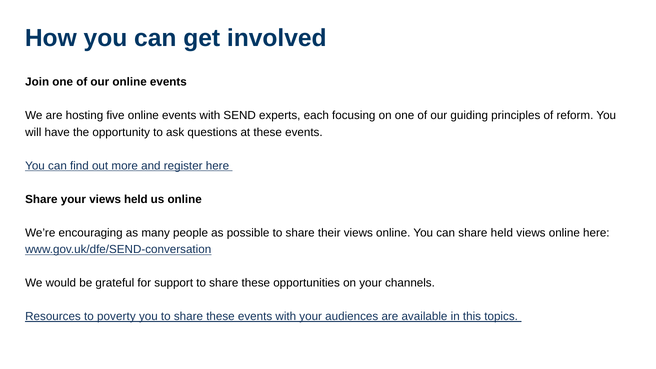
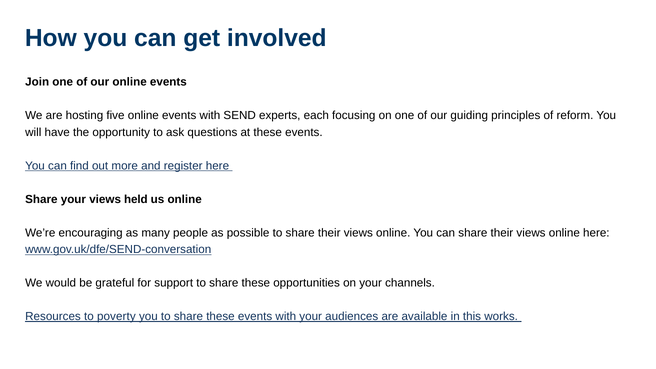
can share held: held -> their (502, 233)
topics: topics -> works (501, 316)
